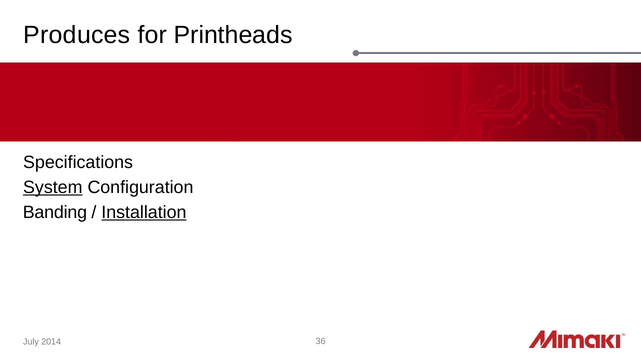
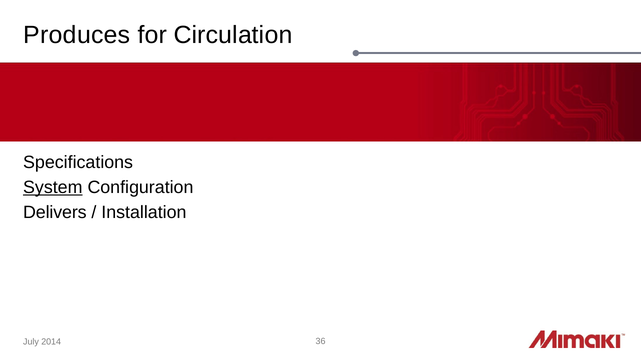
Printheads: Printheads -> Circulation (233, 35)
Banding: Banding -> Delivers (55, 213)
Installation underline: present -> none (144, 213)
